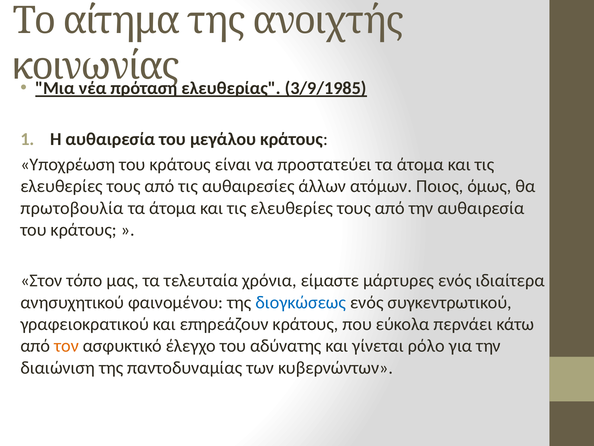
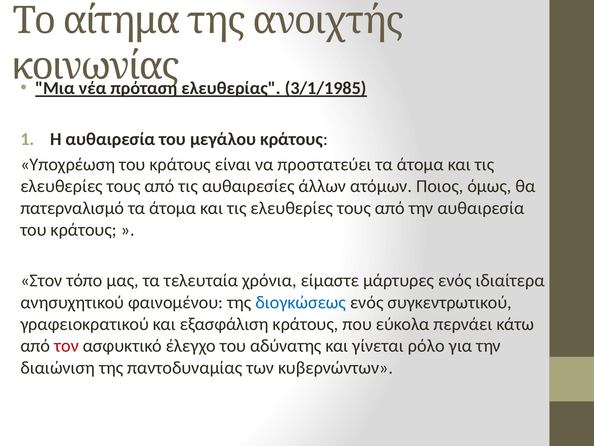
3/9/1985: 3/9/1985 -> 3/1/1985 (326, 88)
πρωτοβουλία: πρωτοβουλία -> πατερναλισμό (72, 208)
επηρεάζουν: επηρεάζουν -> εξασφάλιση (224, 324)
τον colour: orange -> red (67, 346)
